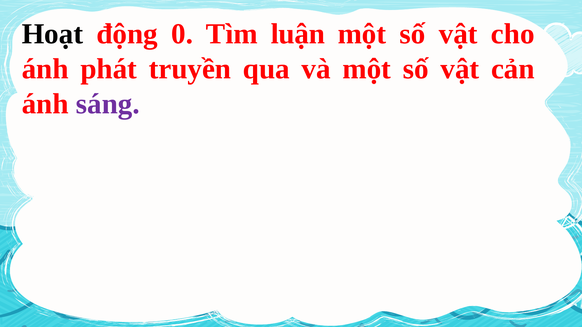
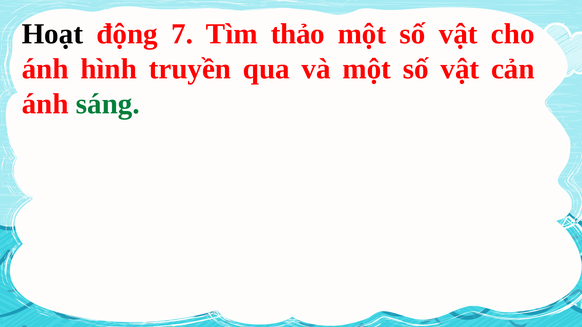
0: 0 -> 7 (182, 34)
luận: luận -> thảo (298, 34)
phát: phát -> hình (109, 69)
sáng colour: purple -> green (108, 104)
